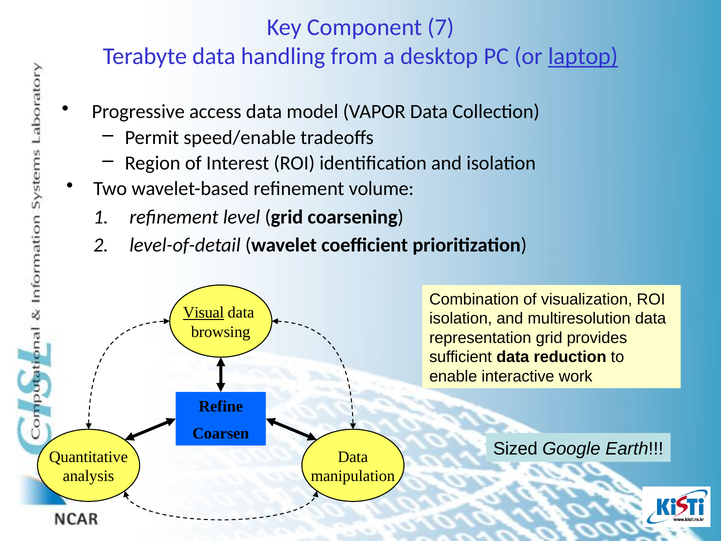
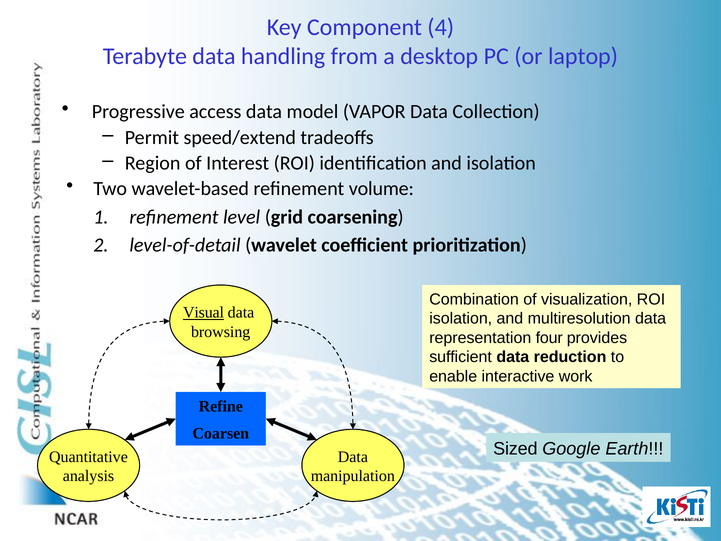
7: 7 -> 4 (441, 27)
laptop underline: present -> none (583, 56)
speed/enable: speed/enable -> speed/extend (240, 137)
representation grid: grid -> four (549, 338)
